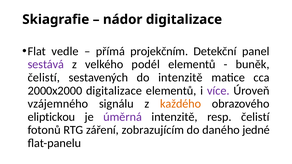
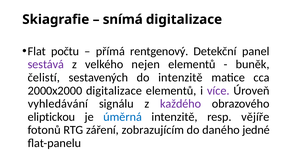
nádor: nádor -> snímá (123, 20)
vedle: vedle -> počtu (65, 51)
projekčním: projekčním -> rentgenový (159, 51)
podél: podél -> nejen (146, 64)
vzájemného: vzájemného -> vyhledávání (58, 104)
každého colour: orange -> purple (181, 104)
úměrná colour: purple -> blue (123, 117)
resp čelistí: čelistí -> vějíře (255, 117)
